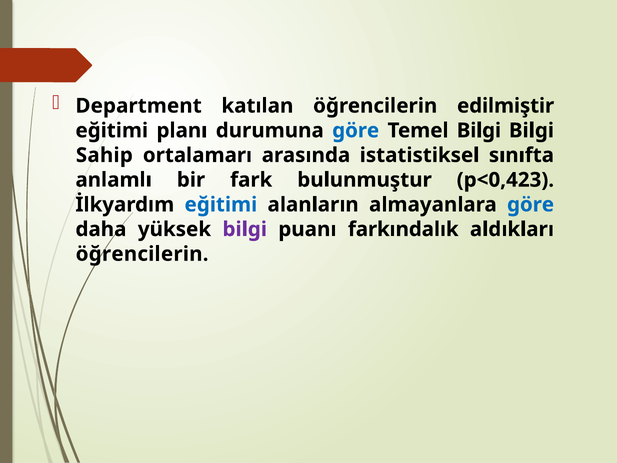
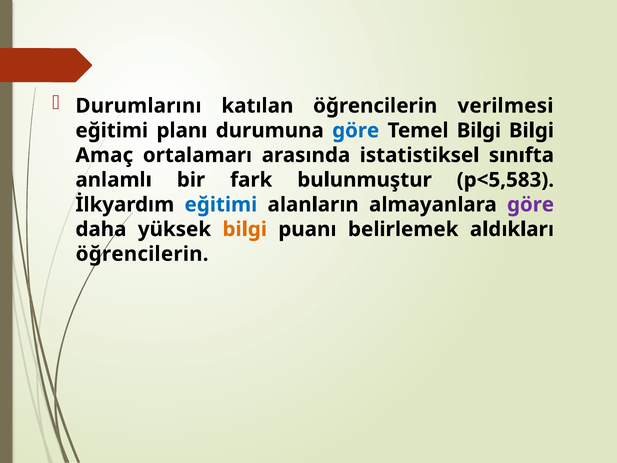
Department: Department -> Durumlarını (139, 106)
edilmiştir: edilmiştir -> verilmesi (505, 106)
Sahip: Sahip -> Amaç (104, 155)
p<0,423: p<0,423 -> p<5,583 (505, 180)
göre colour: blue -> purple (531, 204)
bilgi colour: purple -> orange (245, 229)
farkındalık: farkındalık -> belirlemek (403, 229)
